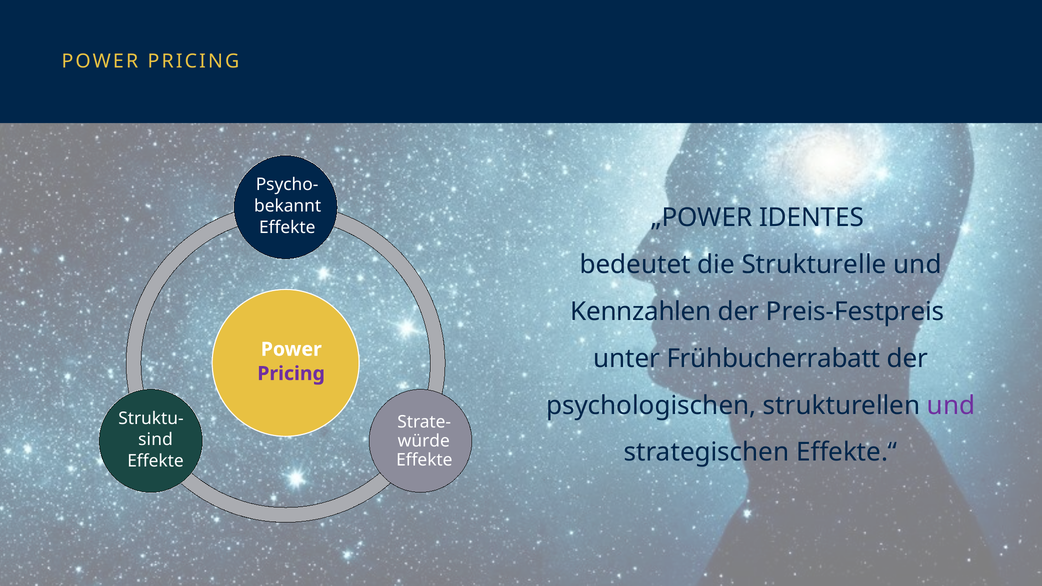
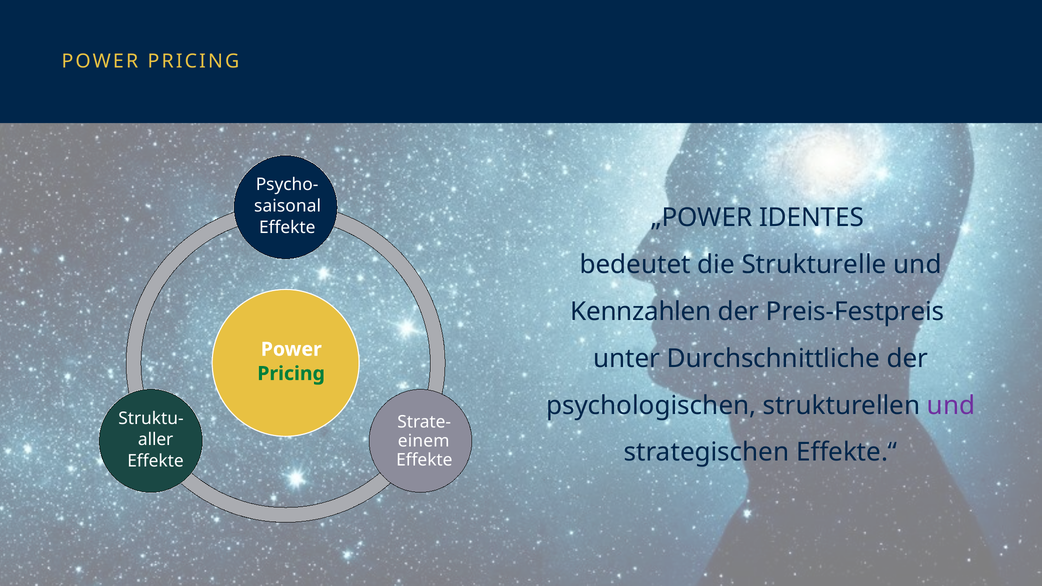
bekannt: bekannt -> saisonal (288, 206)
Frühbucherrabatt: Frühbucherrabatt -> Durchschnittliche (773, 359)
Pricing colour: purple -> green (291, 374)
sind: sind -> aller (156, 440)
würde: würde -> einem (424, 441)
